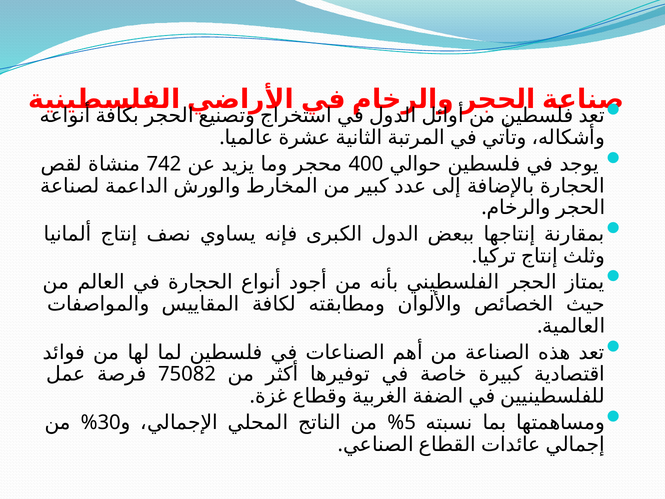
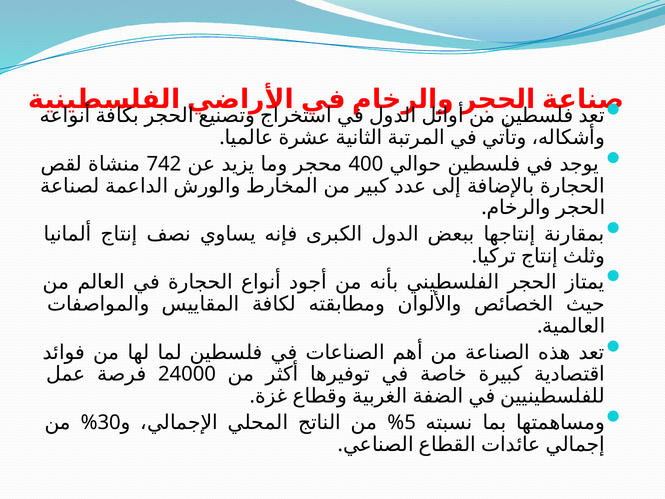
75082: 75082 -> 24000 (187, 374)
